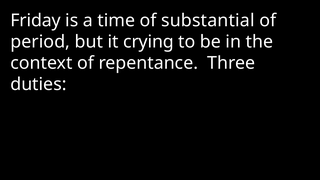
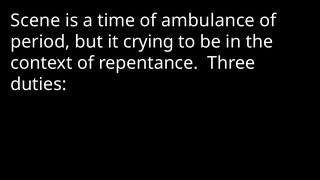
Friday: Friday -> Scene (35, 20)
substantial: substantial -> ambulance (208, 20)
